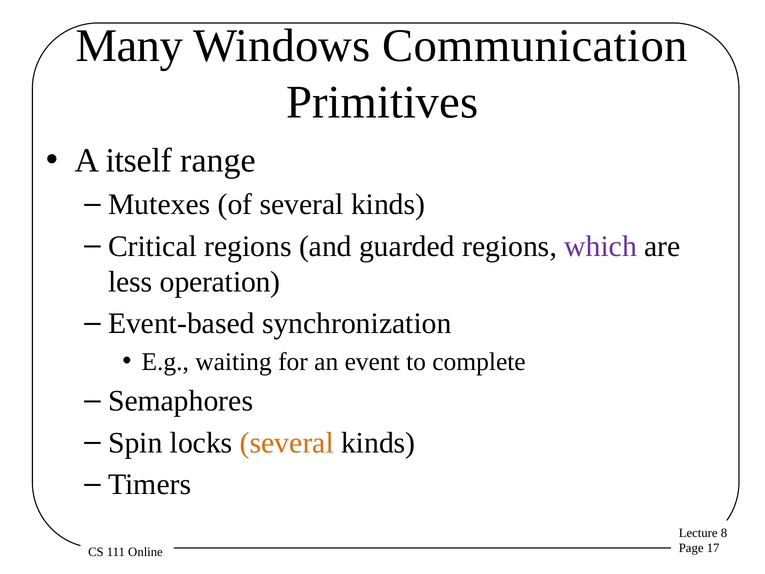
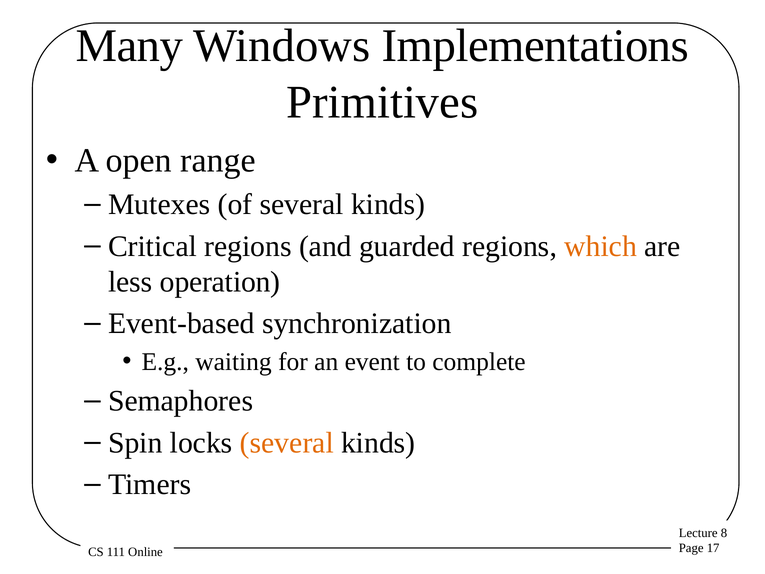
Communication: Communication -> Implementations (535, 46)
itself: itself -> open (139, 160)
which colour: purple -> orange (601, 246)
